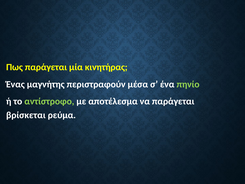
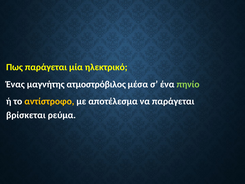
κινητήρας: κινητήρας -> ηλεκτρικό (106, 67)
περιστραφούν: περιστραφούν -> ατμοστρόβιλος (96, 84)
αντίστροφο colour: light green -> yellow (49, 101)
